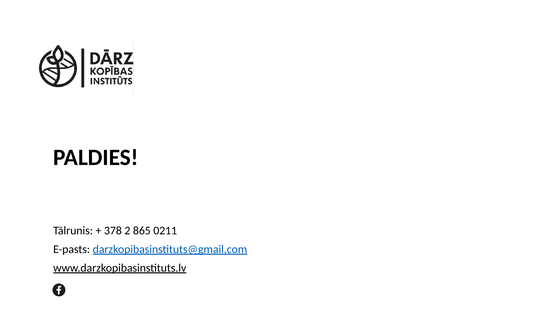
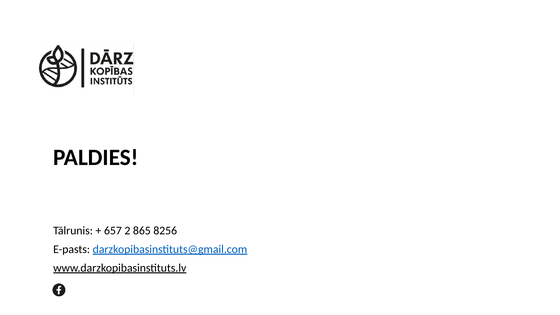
378: 378 -> 657 (113, 231)
0211: 0211 -> 8256 (165, 231)
